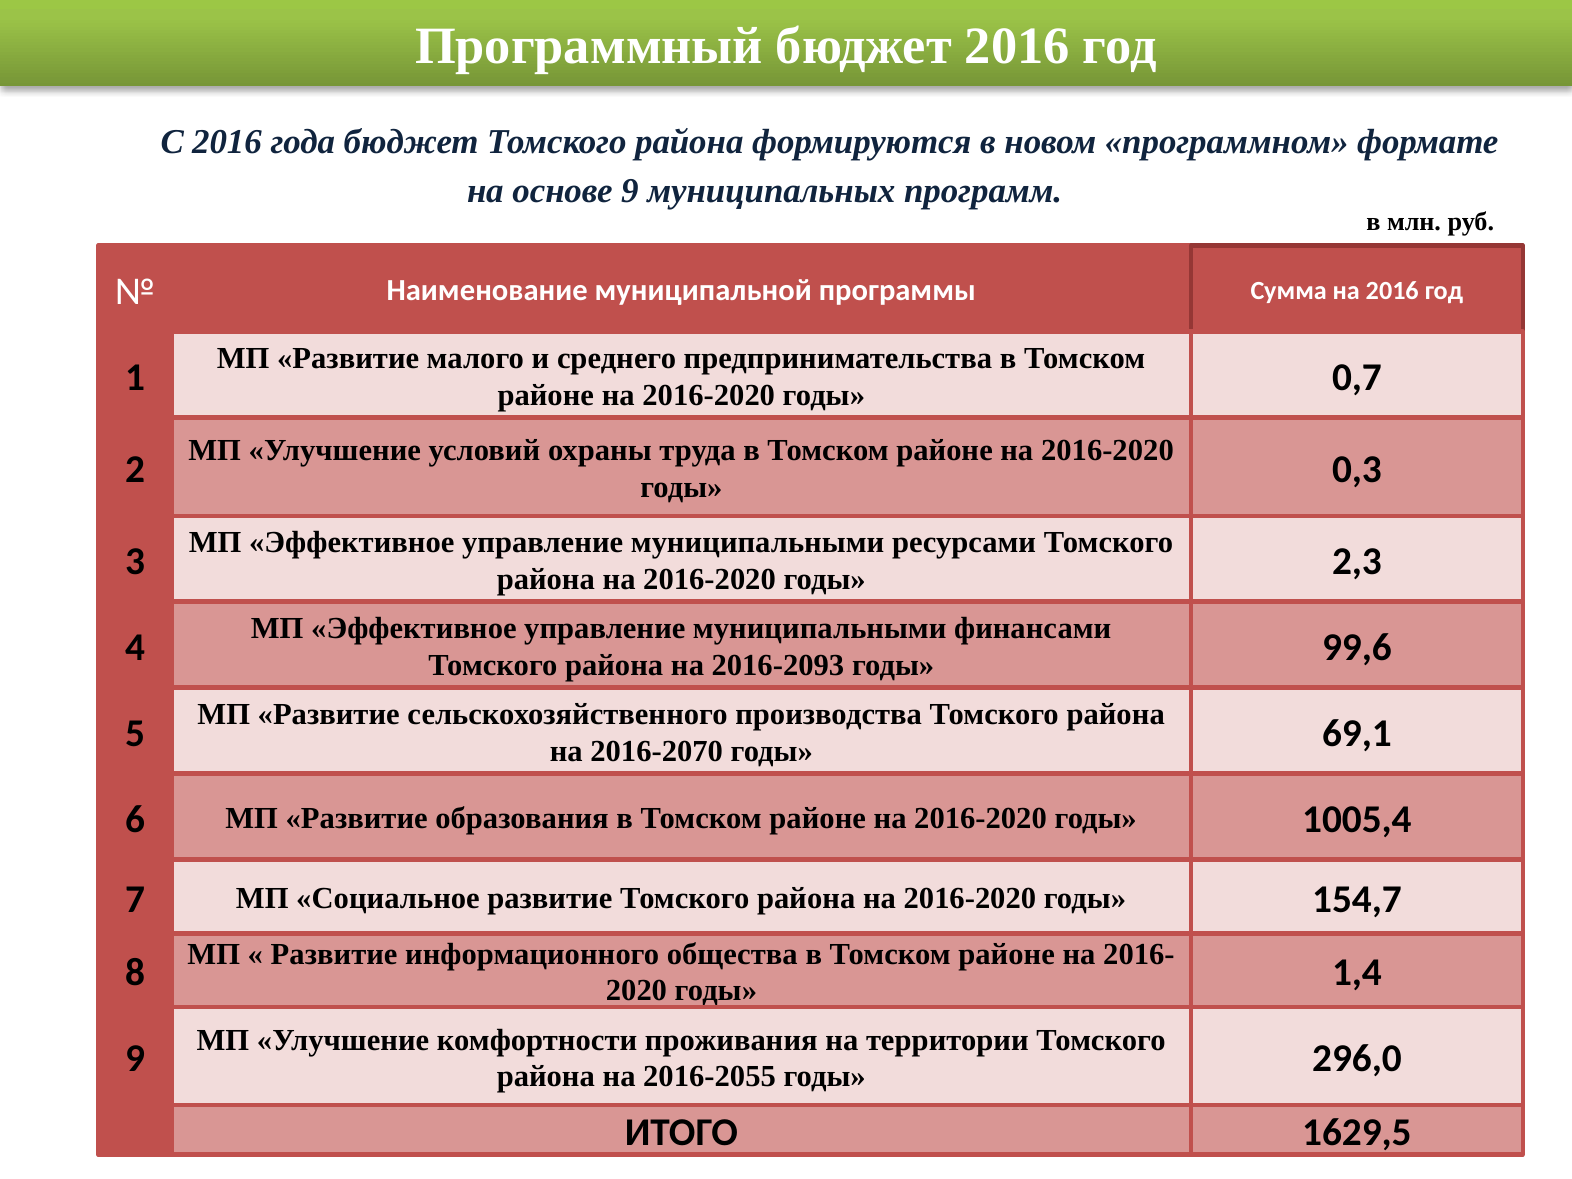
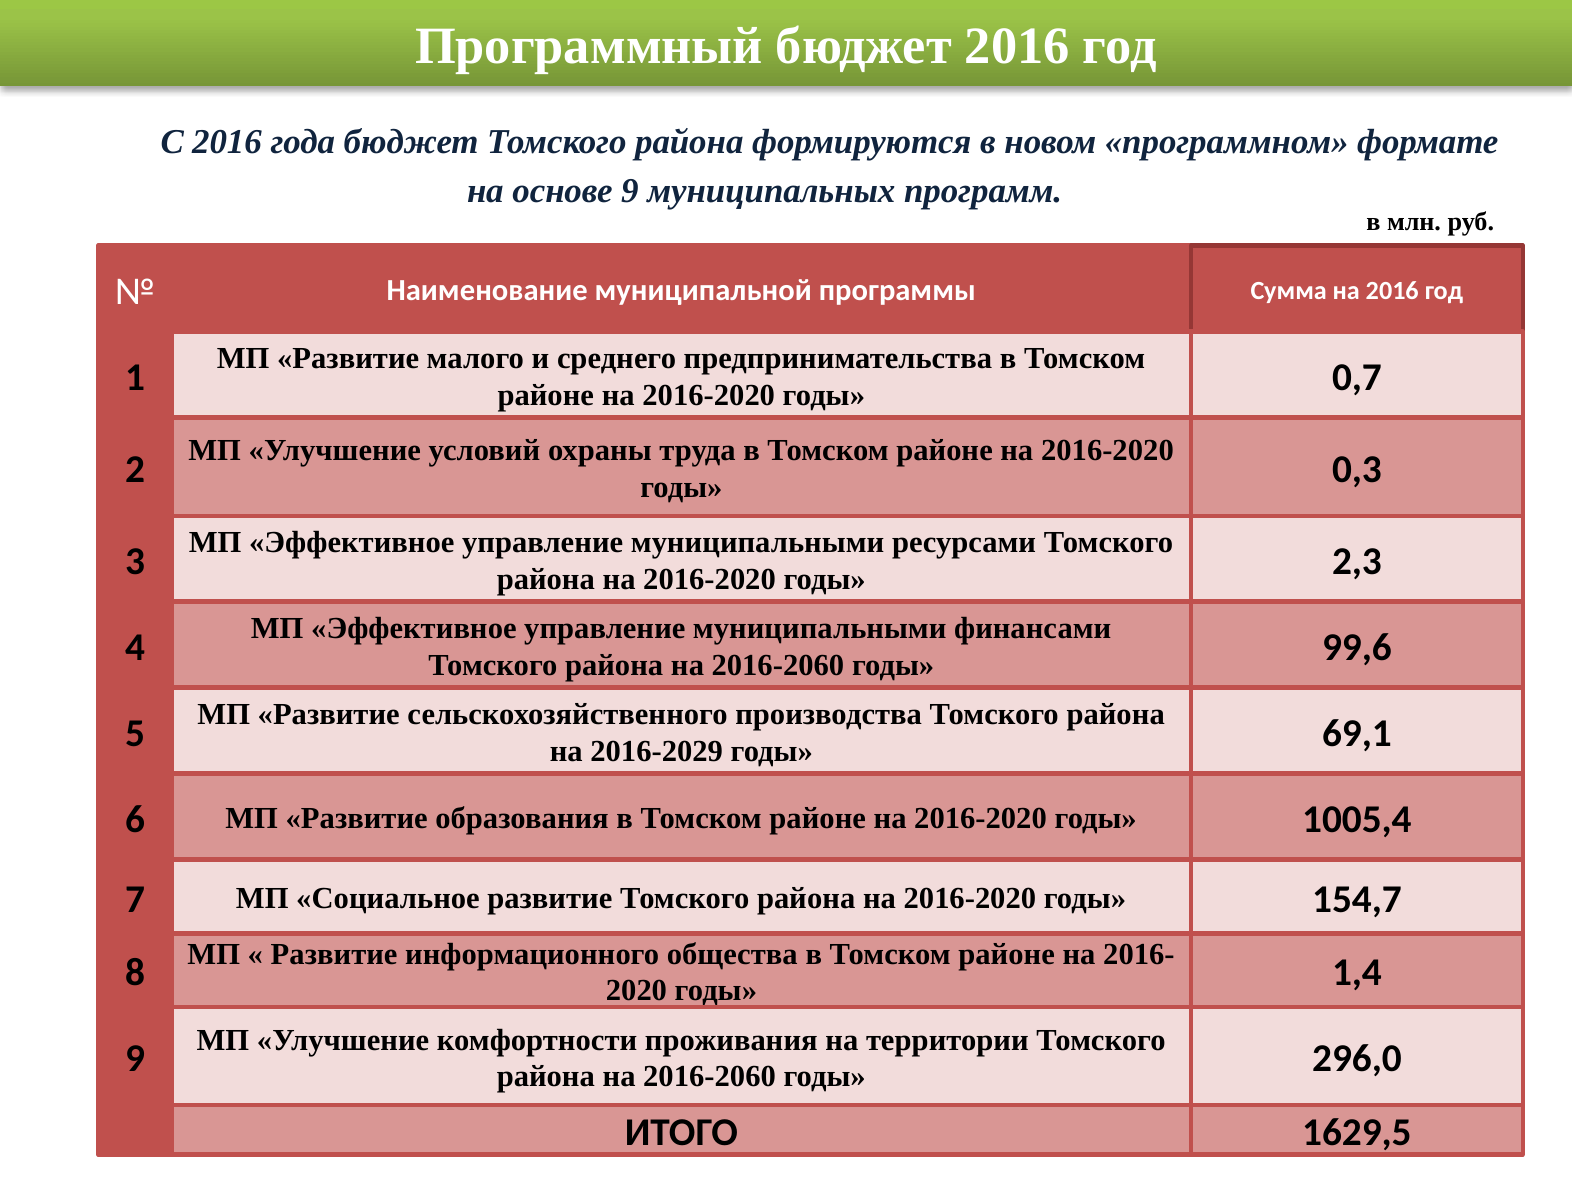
2016-2093: 2016-2093 -> 2016-2060 (778, 665)
2016-2070: 2016-2070 -> 2016-2029 (657, 751)
2016-2055: 2016-2055 -> 2016-2060 (709, 1077)
